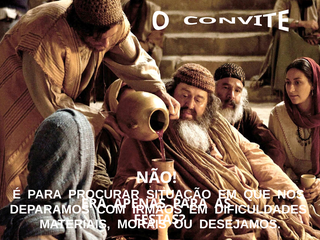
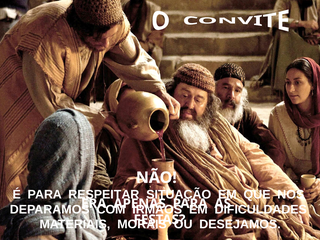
PROCURAR: PROCURAR -> RESPEITAR (104, 194)
